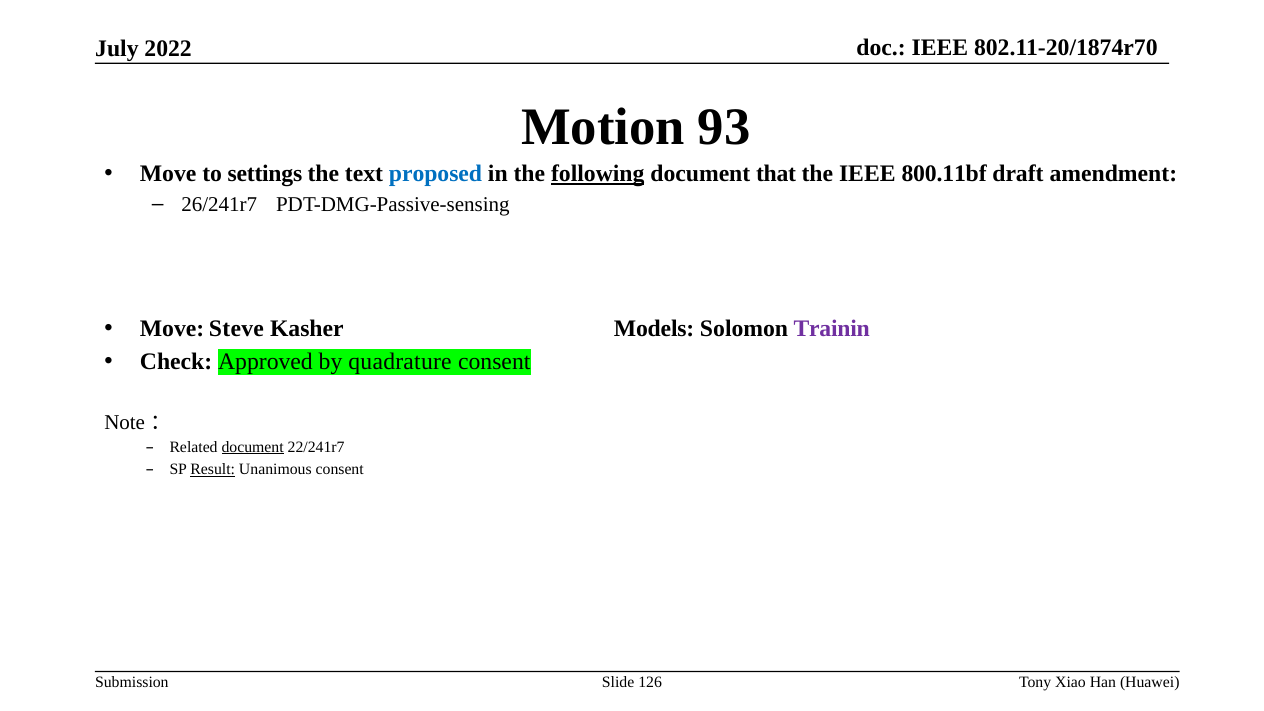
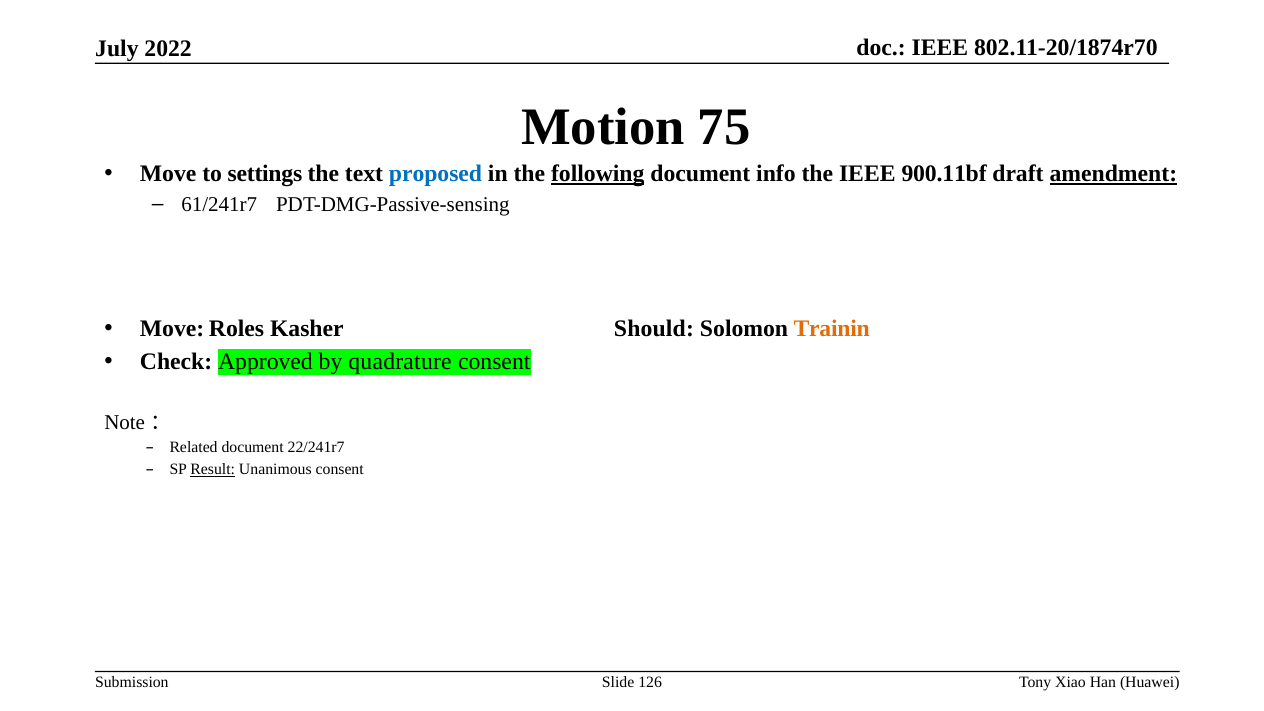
93: 93 -> 75 (724, 127)
that: that -> info (776, 174)
800.11bf: 800.11bf -> 900.11bf (944, 174)
amendment underline: none -> present (1113, 174)
26/241r7: 26/241r7 -> 61/241r7 (219, 205)
Steve: Steve -> Roles (237, 329)
Models: Models -> Should (654, 329)
Trainin colour: purple -> orange (832, 329)
document underline: present -> none (253, 447)
